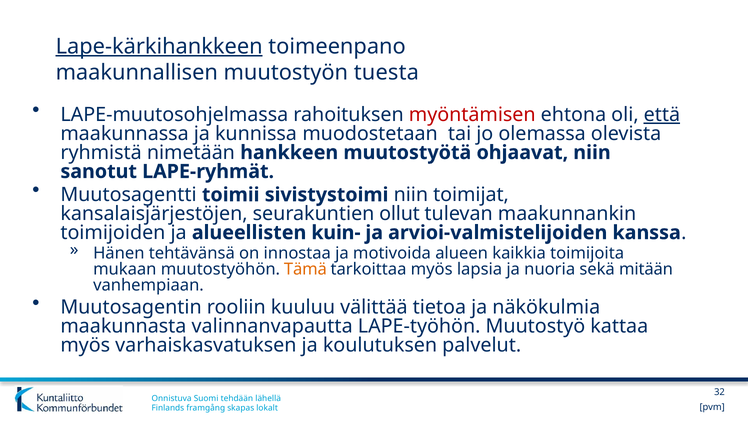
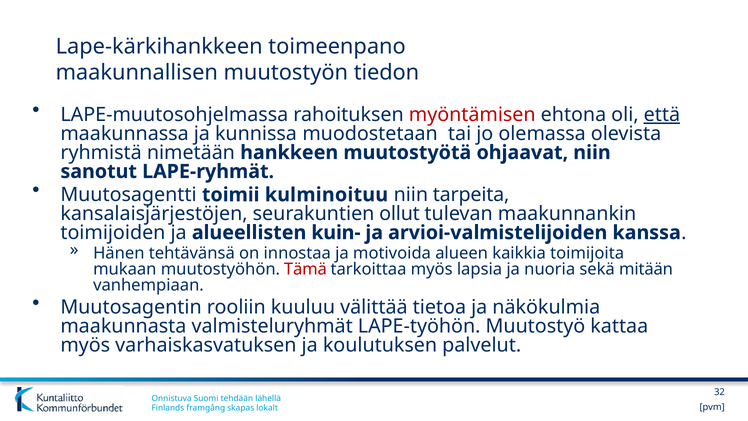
Lape-kärkihankkeen underline: present -> none (159, 46)
tuesta: tuesta -> tiedon (386, 73)
sivistystoimi: sivistystoimi -> kulminoituu (326, 195)
toimijat: toimijat -> tarpeita (471, 195)
Tämä colour: orange -> red (305, 269)
valinnanvapautta: valinnanvapautta -> valmisteluryhmät (272, 326)
